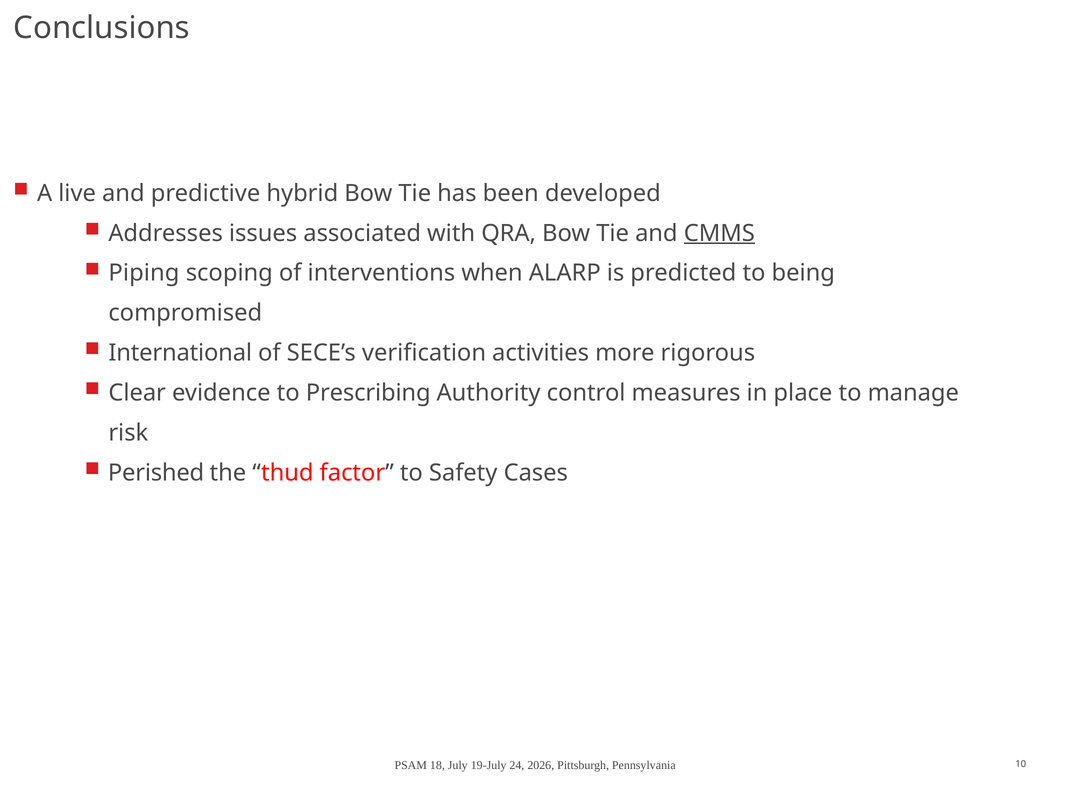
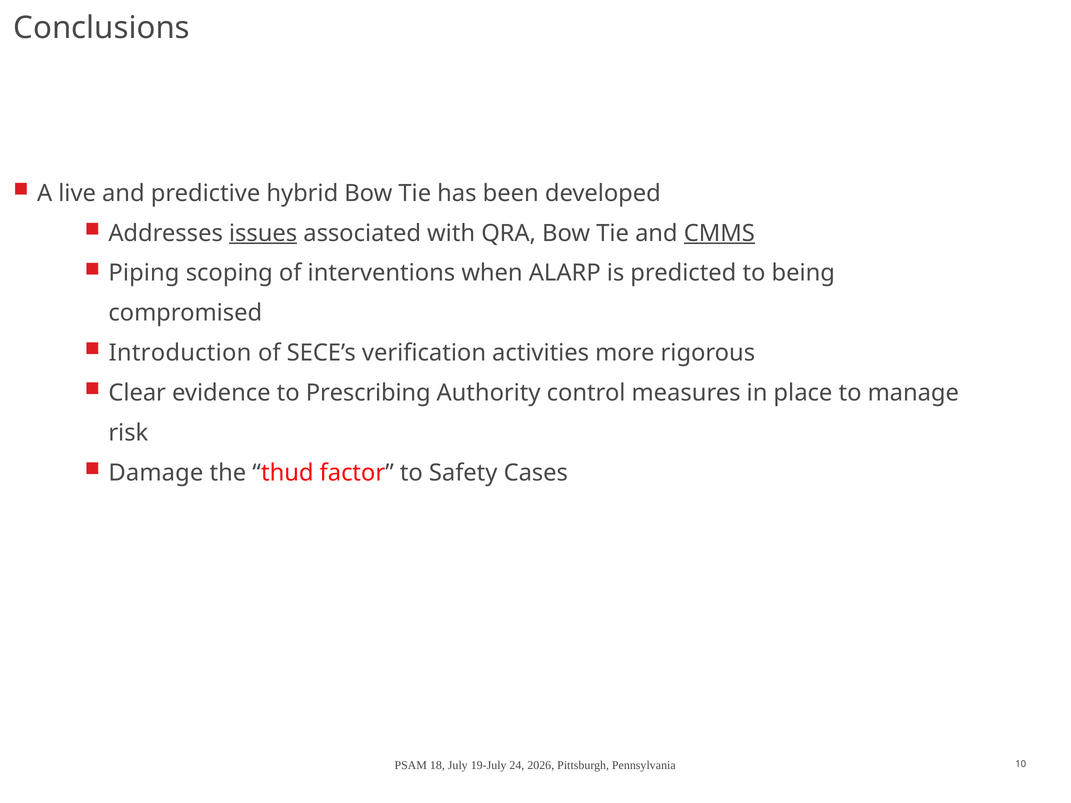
issues underline: none -> present (263, 233)
International: International -> Introduction (180, 353)
Perished: Perished -> Damage (156, 473)
